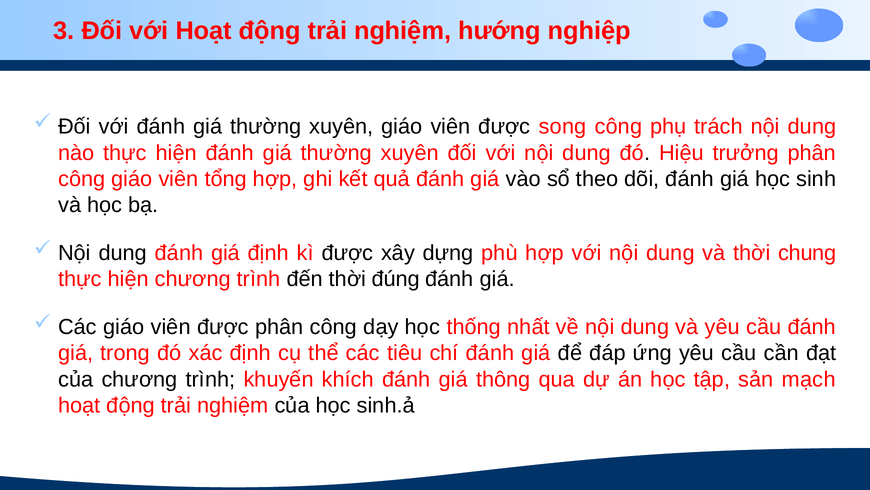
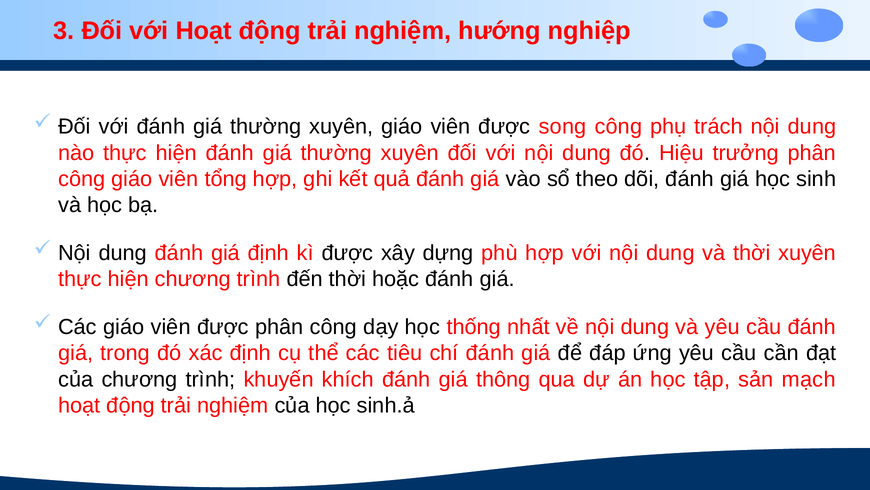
thời chung: chung -> xuyên (807, 253)
đúng: đúng -> hoặc (396, 279)
